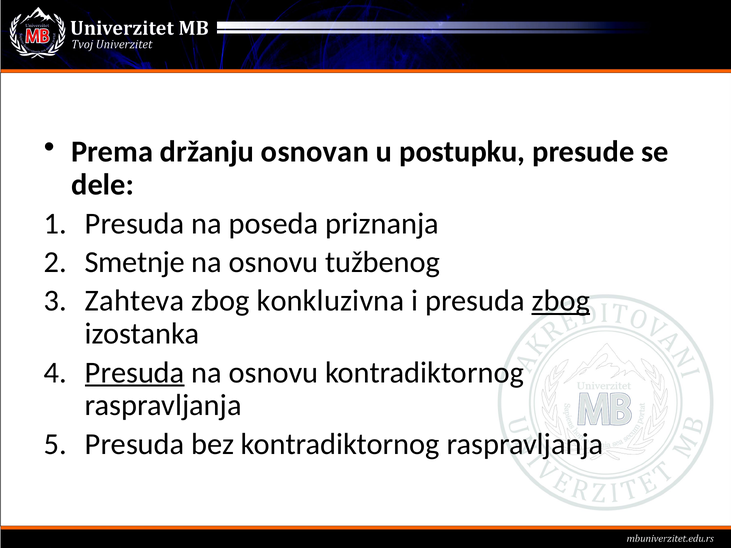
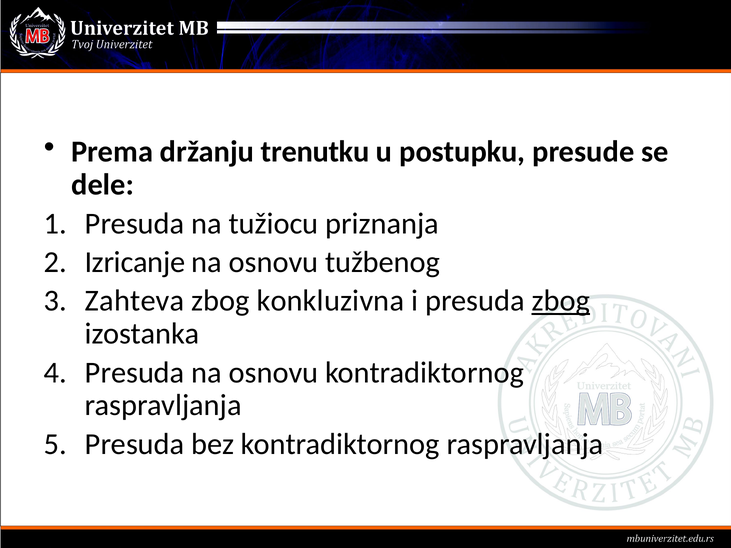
osnovan: osnovan -> trenutku (315, 152)
poseda: poseda -> tužiocu (273, 224)
Smetnje: Smetnje -> Izricanje (135, 262)
Presuda underline: present -> none (135, 373)
